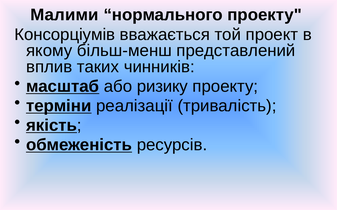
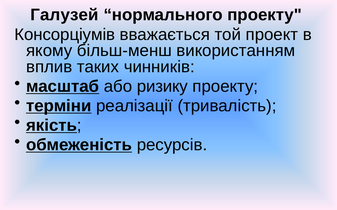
Малими: Малими -> Галузей (64, 15)
представлений: представлений -> використанням (236, 51)
